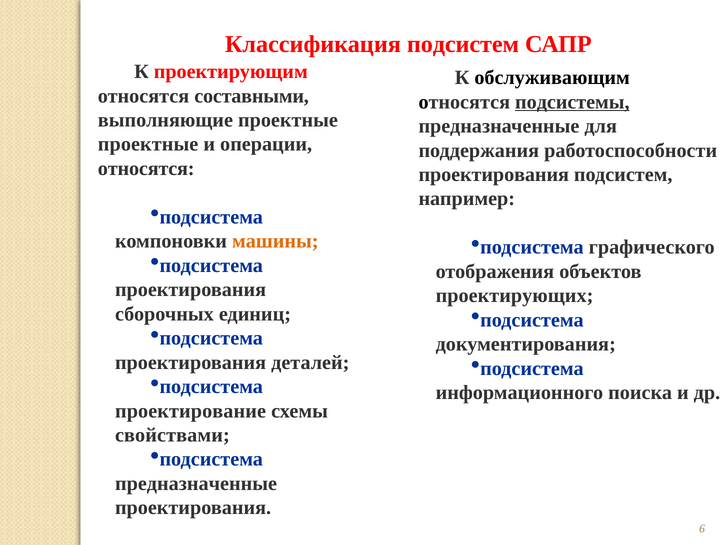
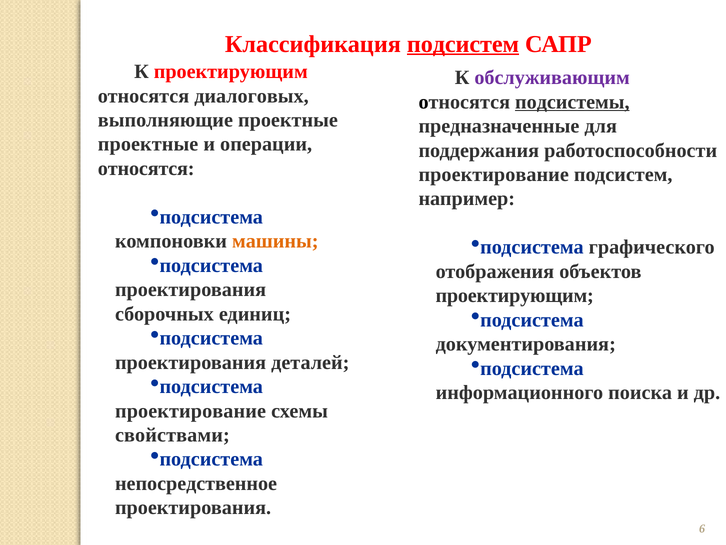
подсистем underline: none -> present (463, 44)
обслуживающим colour: black -> purple (552, 78)
составными: составными -> диалоговых (251, 96)
проектирования: проектирования -> проектирование (494, 174)
проектирующих: проектирующих -> проектирующим (515, 295)
предназначенные: предназначенные -> непосредственное (196, 483)
